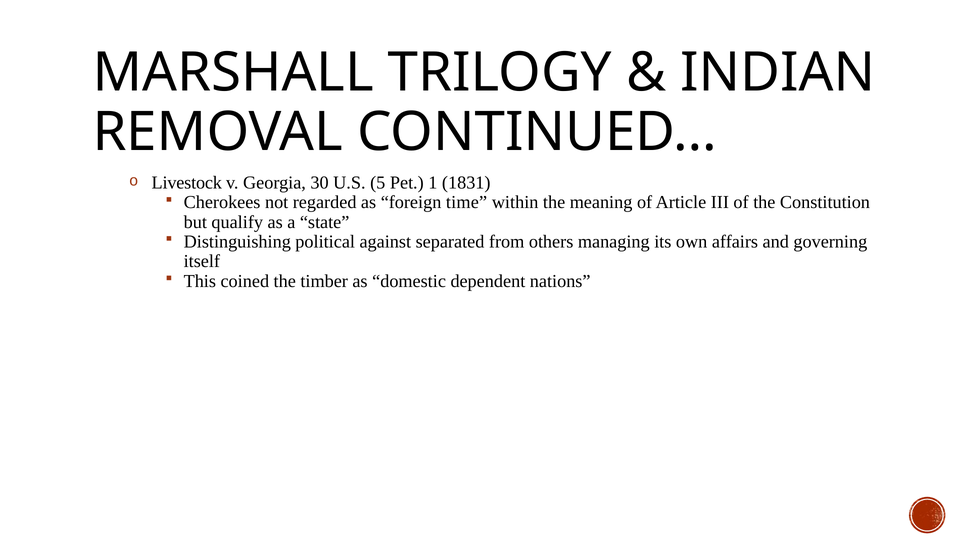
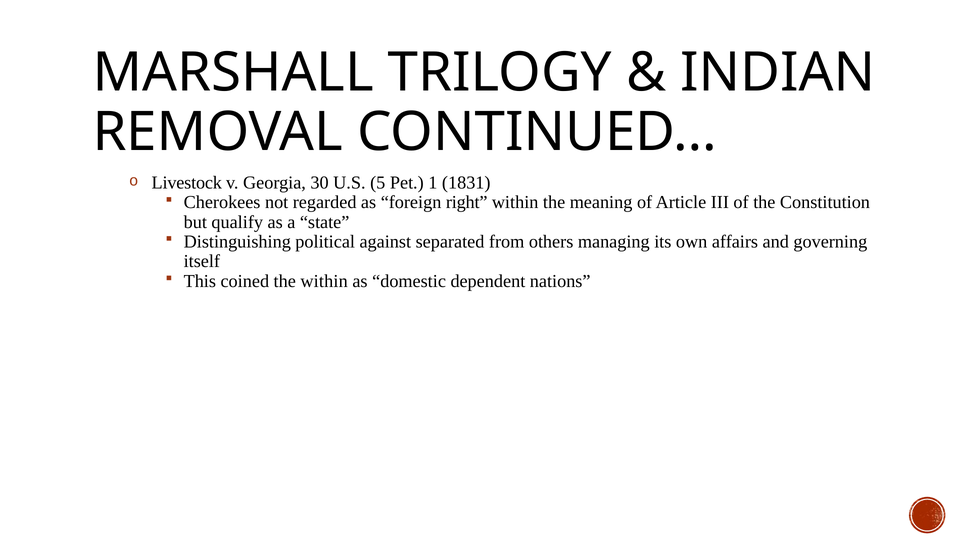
time: time -> right (467, 202)
the timber: timber -> within (324, 281)
